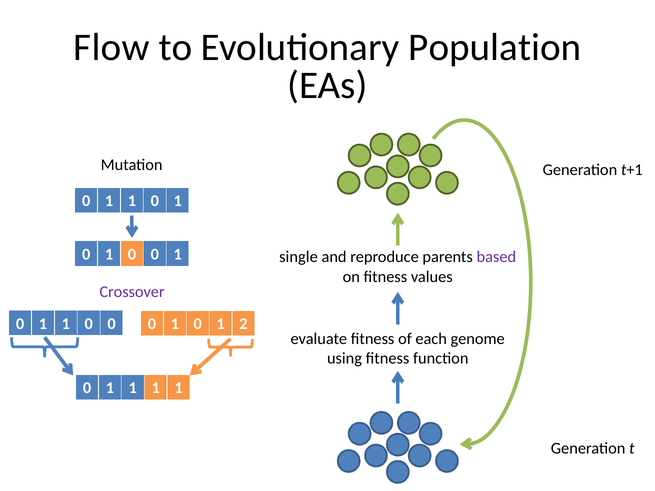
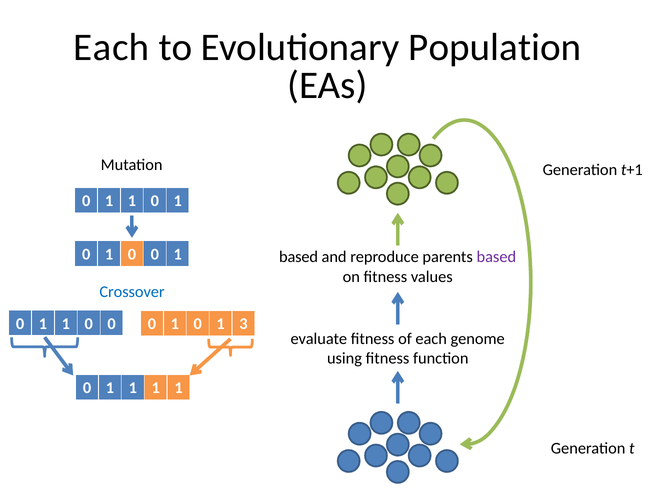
Flow: Flow -> Each (111, 47)
single: single -> based (299, 257)
Crossover colour: purple -> blue (132, 292)
2: 2 -> 3 (243, 324)
